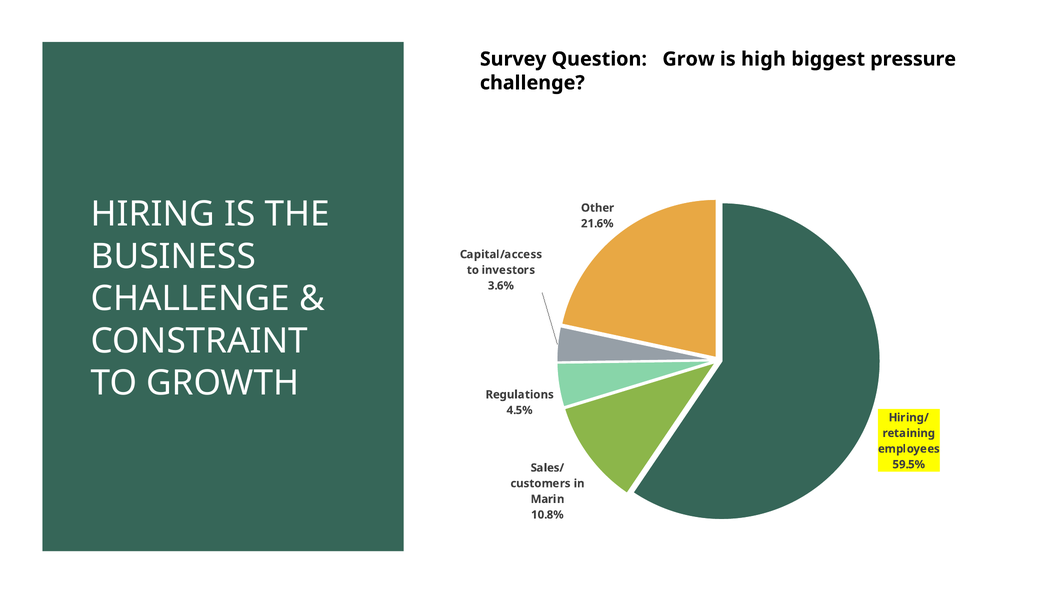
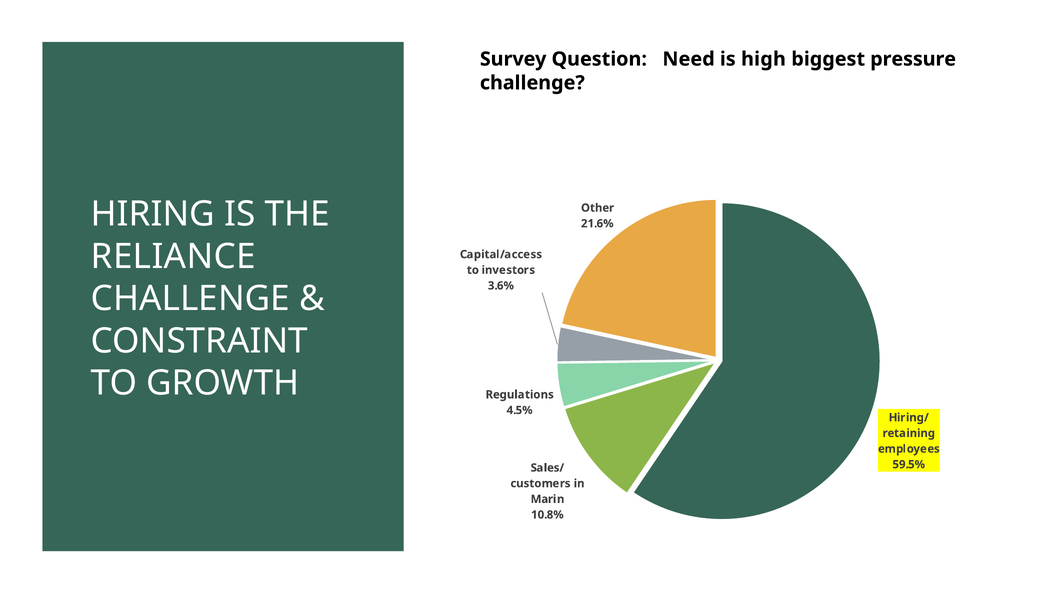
Grow: Grow -> Need (689, 59)
BUSINESS: BUSINESS -> RELIANCE (173, 257)
